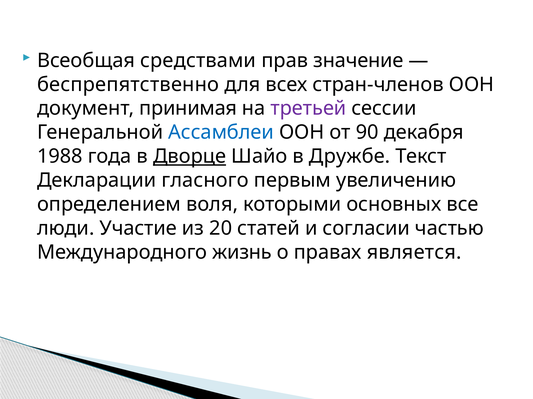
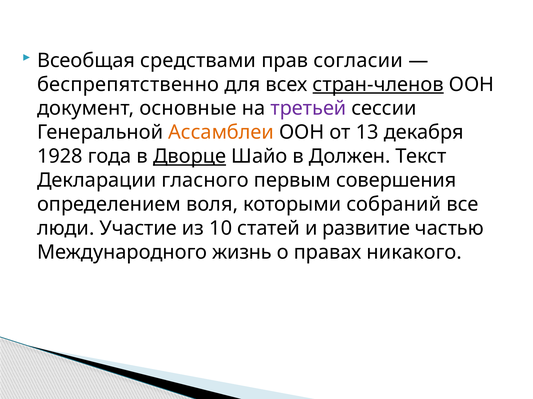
значение: значение -> согласии (358, 61)
стран-членов underline: none -> present (378, 85)
принимая: принимая -> основные (188, 109)
Ассамблеи colour: blue -> orange (221, 133)
90: 90 -> 13 (367, 133)
1988: 1988 -> 1928 (60, 157)
Дружбе: Дружбе -> Должен (350, 157)
увеличению: увеличению -> совершения (396, 181)
основных: основных -> собраний (394, 205)
20: 20 -> 10 (221, 229)
согласии: согласии -> развитие (366, 229)
является: является -> никакого (414, 253)
